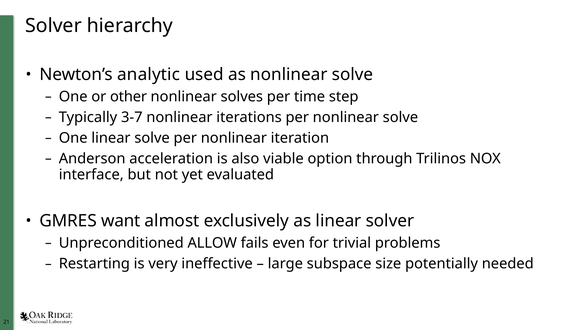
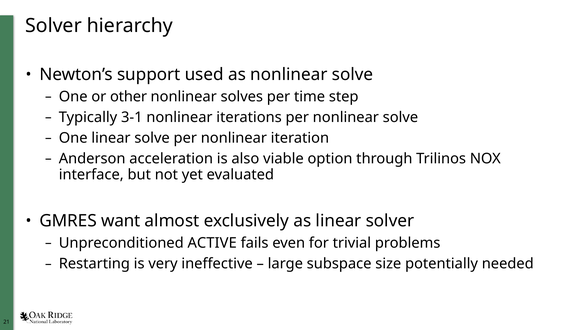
analytic: analytic -> support (149, 74)
3-7: 3-7 -> 3-1 (132, 117)
ALLOW: ALLOW -> ACTIVE (212, 243)
